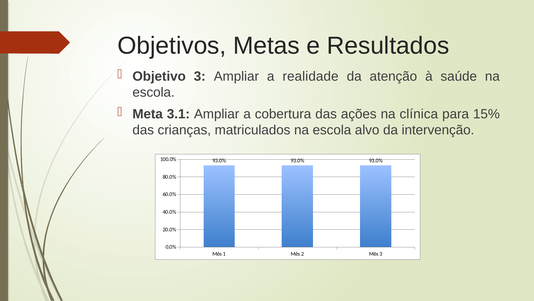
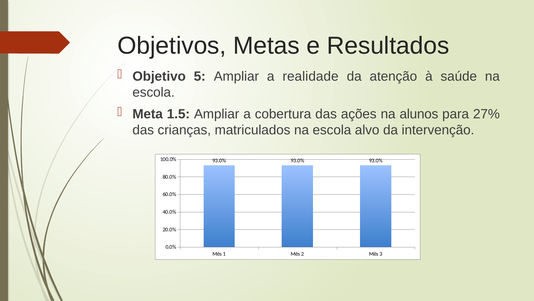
Objetivo 3: 3 -> 5 (200, 76)
3.1: 3.1 -> 1.5 (178, 114)
clínica: clínica -> alunos (419, 114)
15%: 15% -> 27% (486, 114)
